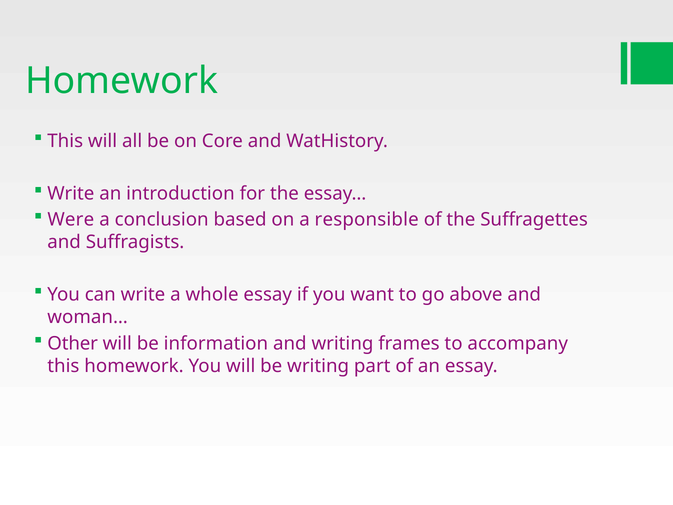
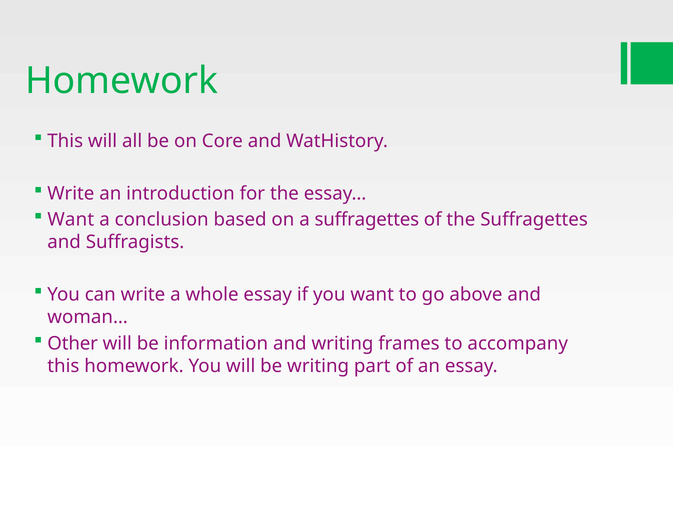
Were: Were -> Want (71, 220)
a responsible: responsible -> suffragettes (367, 220)
